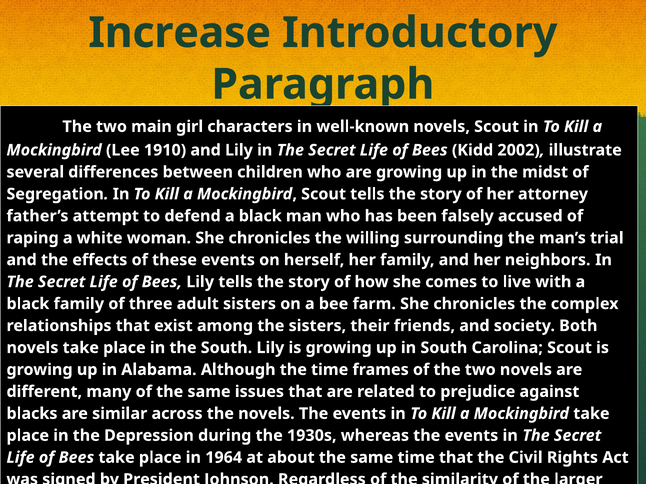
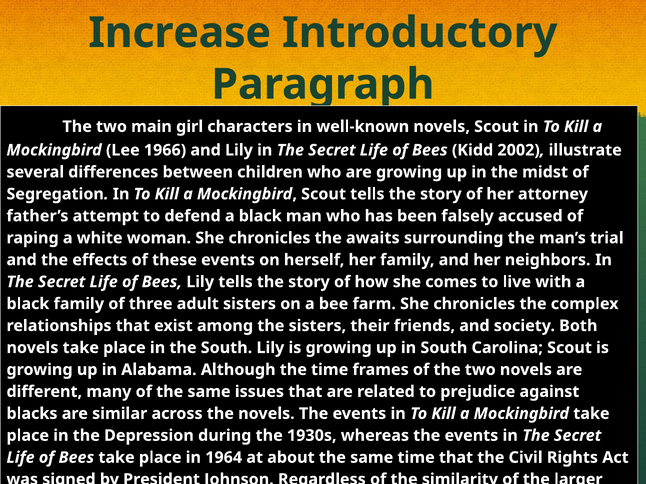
1910: 1910 -> 1966 (165, 150)
willing: willing -> awaits (373, 238)
